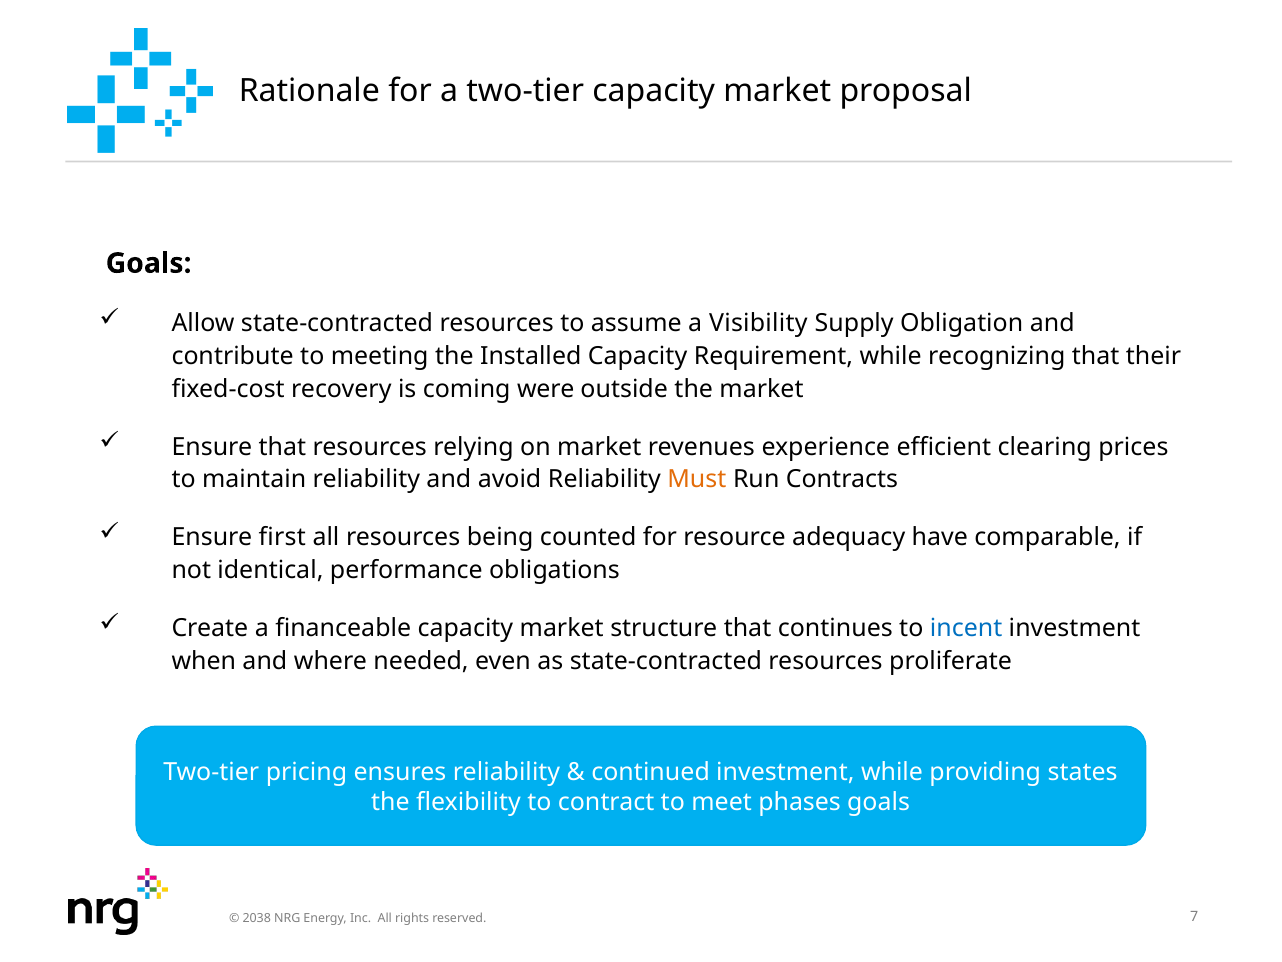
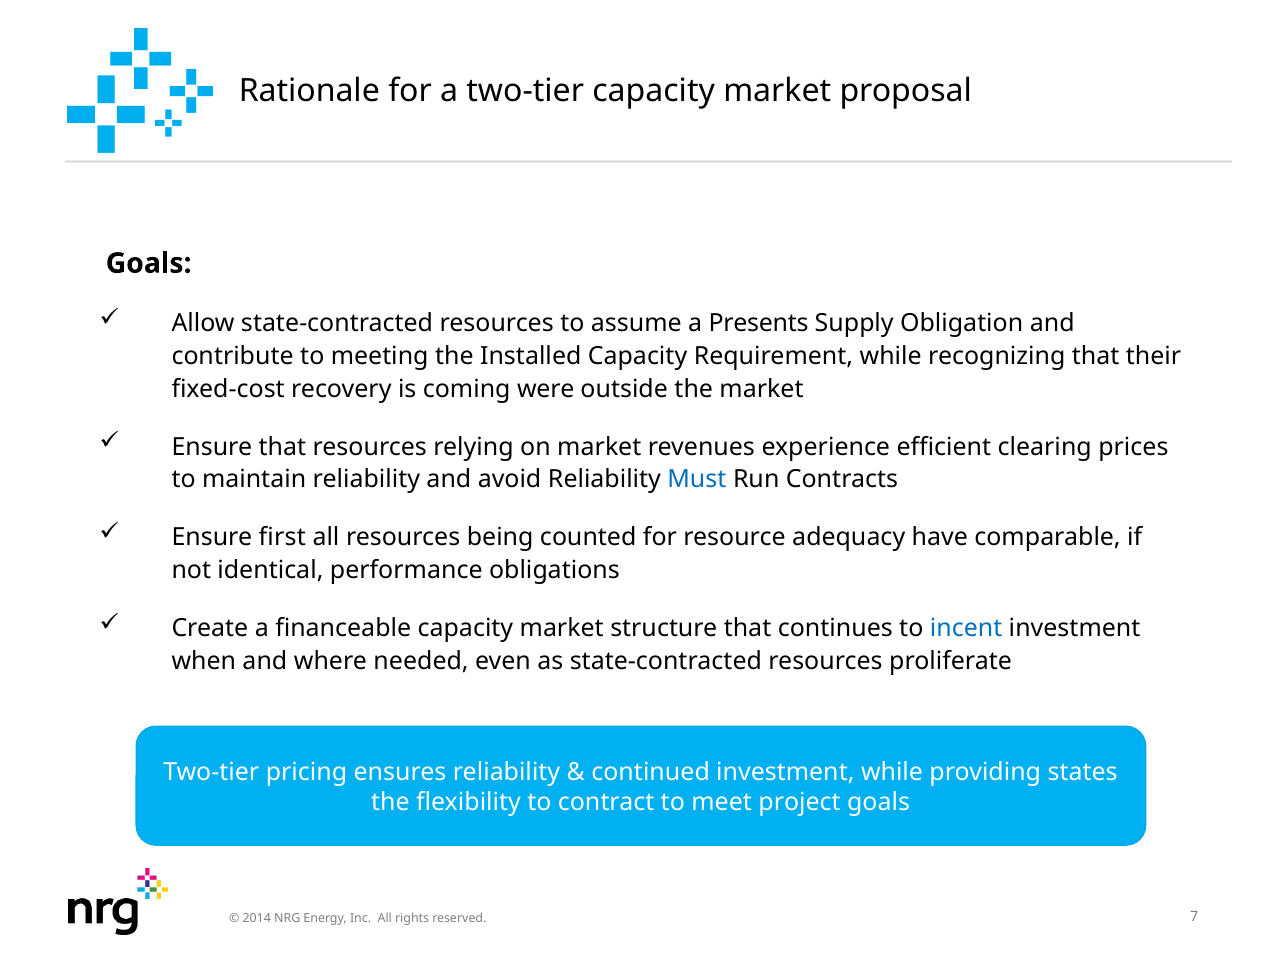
Visibility: Visibility -> Presents (759, 323)
Must colour: orange -> blue (697, 479)
phases: phases -> project (800, 802)
2038: 2038 -> 2014 (257, 918)
